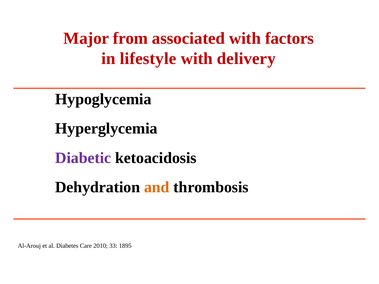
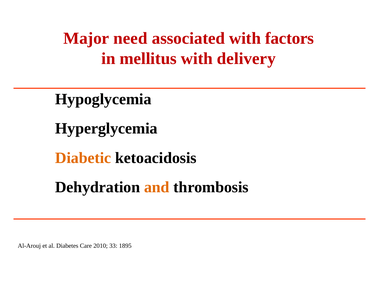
from: from -> need (130, 38)
lifestyle: lifestyle -> mellitus (148, 59)
Diabetic colour: purple -> orange (83, 158)
